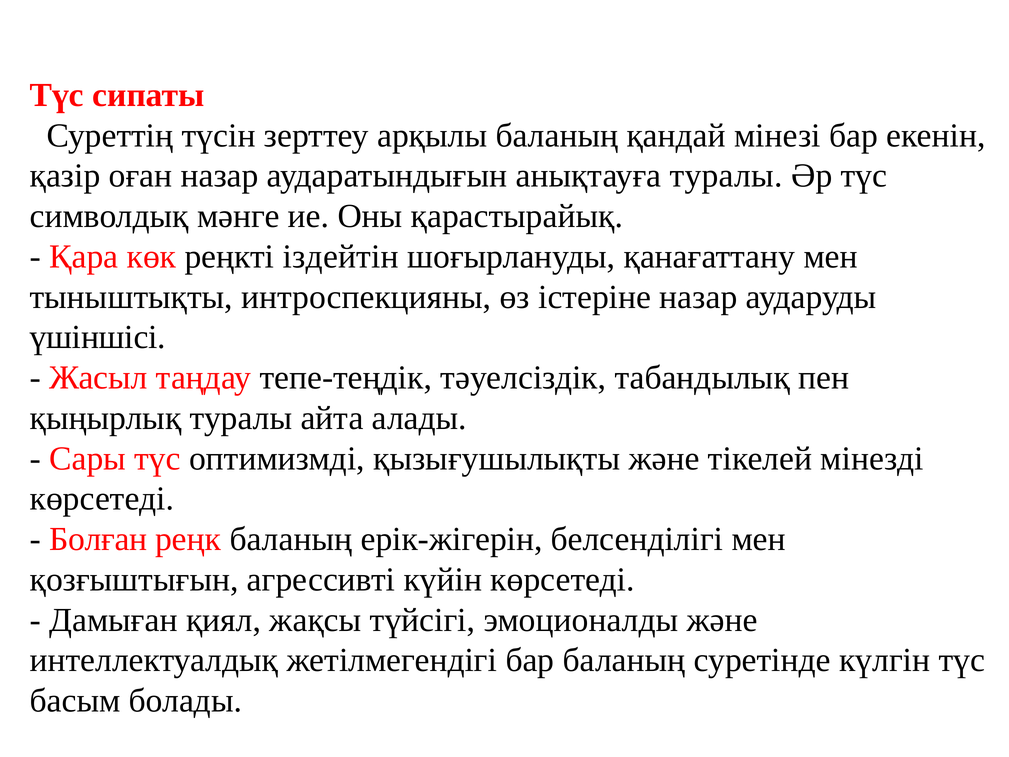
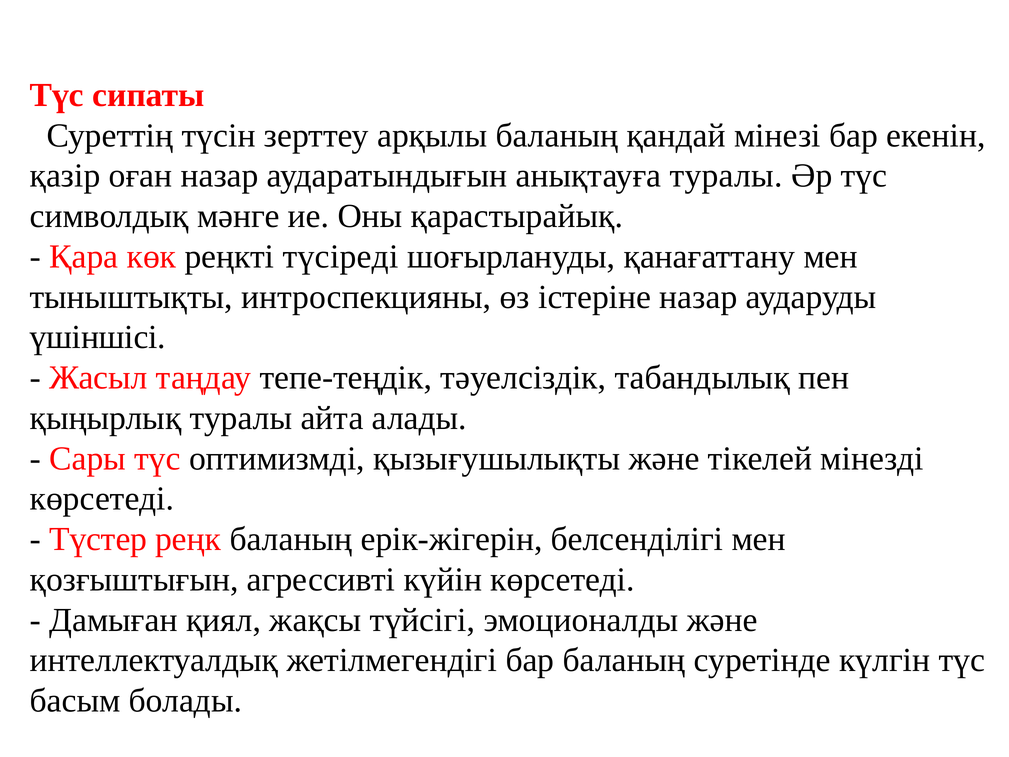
іздейтін: іздейтін -> түсіреді (341, 257)
Болған: Болған -> Түстер (98, 539)
